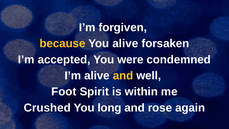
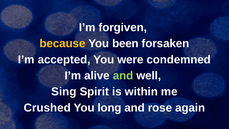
You alive: alive -> been (125, 43)
and colour: yellow -> light green (123, 76)
Foot: Foot -> Sing (64, 92)
